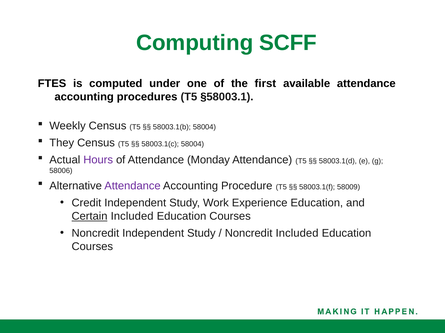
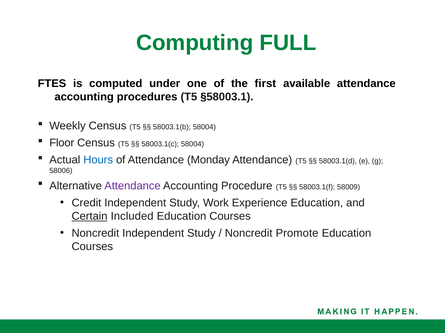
SCFF: SCFF -> FULL (288, 43)
They: They -> Floor (62, 143)
Hours colour: purple -> blue (98, 160)
Noncredit Included: Included -> Promote (297, 234)
